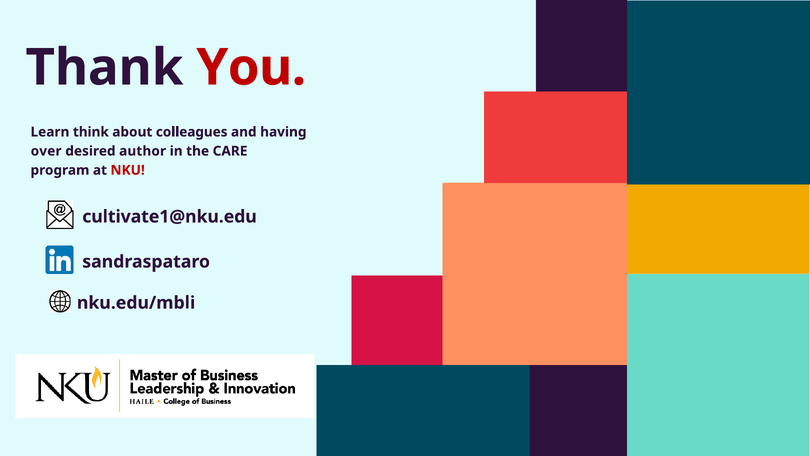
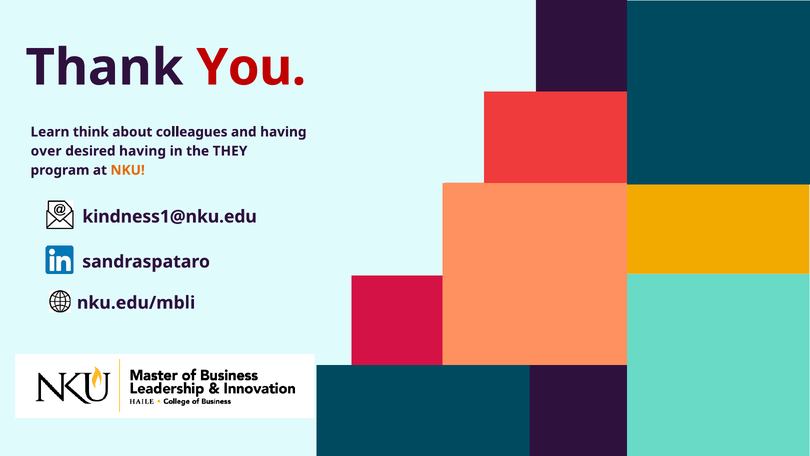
desired author: author -> having (143, 151)
CARE: CARE -> THEY (230, 151)
NKU colour: red -> orange (128, 170)
cultivate1@nku.edu: cultivate1@nku.edu -> kindness1@nku.edu (170, 217)
